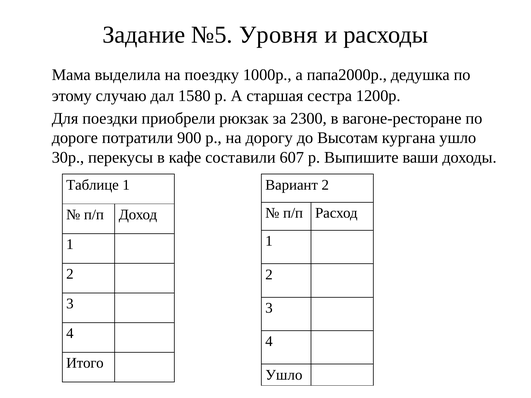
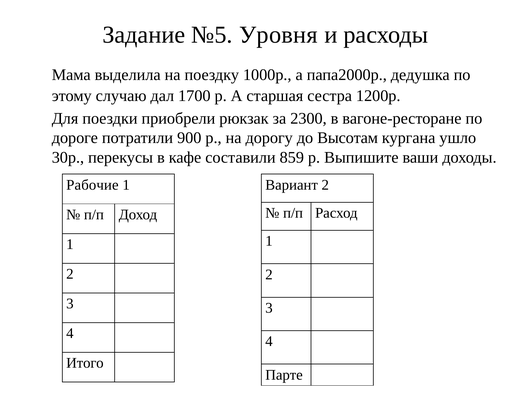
1580: 1580 -> 1700 (194, 96)
607: 607 -> 859 (292, 157)
Таблице: Таблице -> Рабочие (92, 185)
Ушло: Ушло -> Парте (284, 375)
